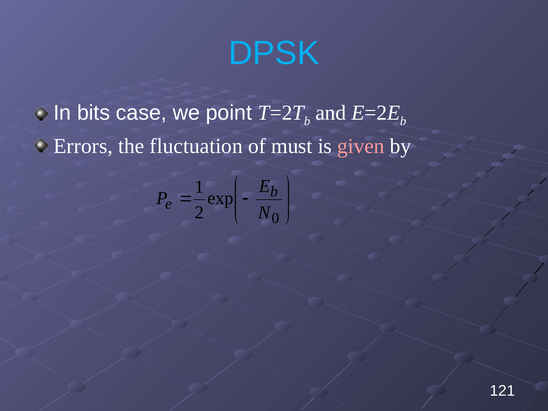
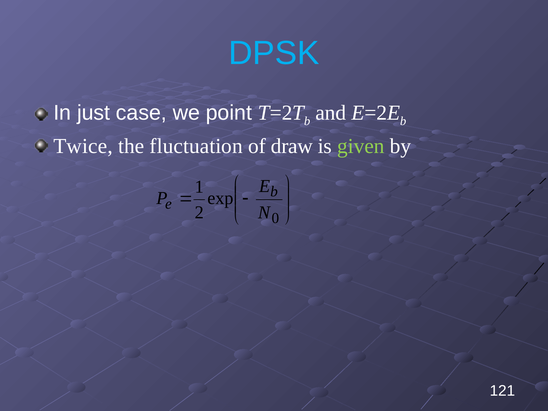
bits: bits -> just (94, 113)
Errors: Errors -> Twice (83, 146)
must: must -> draw (292, 146)
given colour: pink -> light green (361, 146)
